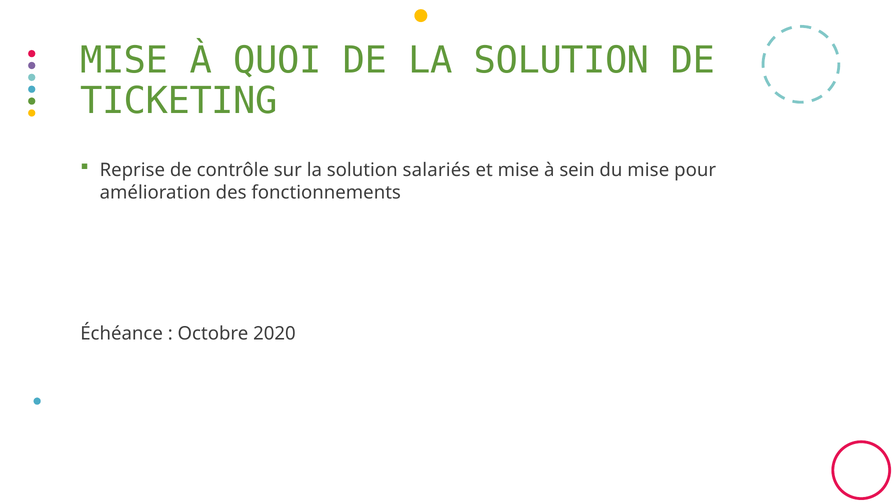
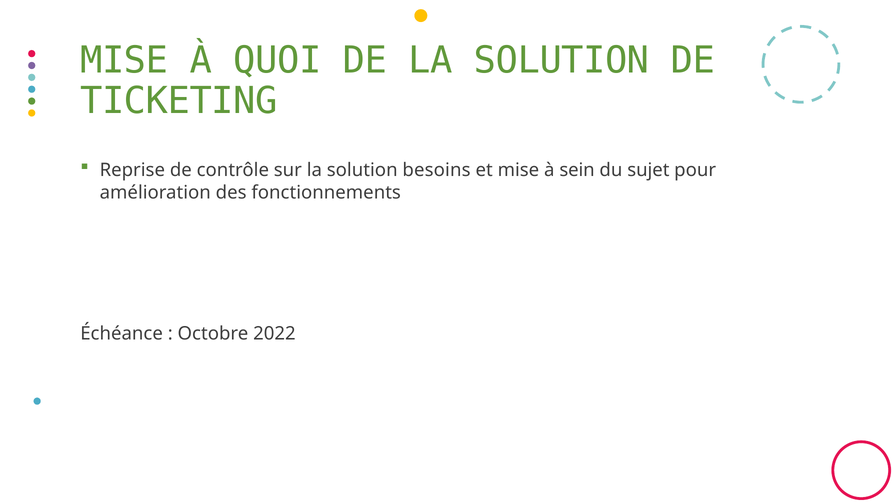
salariés: salariés -> besoins (436, 170)
du mise: mise -> sujet (648, 170)
2020: 2020 -> 2022 (274, 334)
